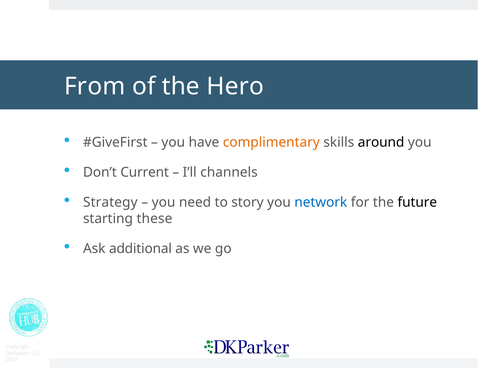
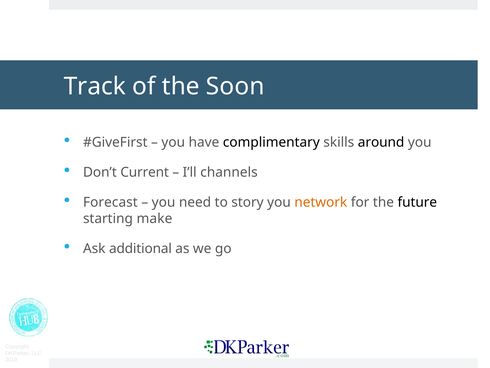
From: From -> Track (95, 86)
Hero: Hero -> Soon (235, 86)
complimentary colour: orange -> black (271, 142)
Strategy: Strategy -> Forecast (110, 202)
network colour: blue -> orange (321, 202)
these: these -> make (154, 218)
